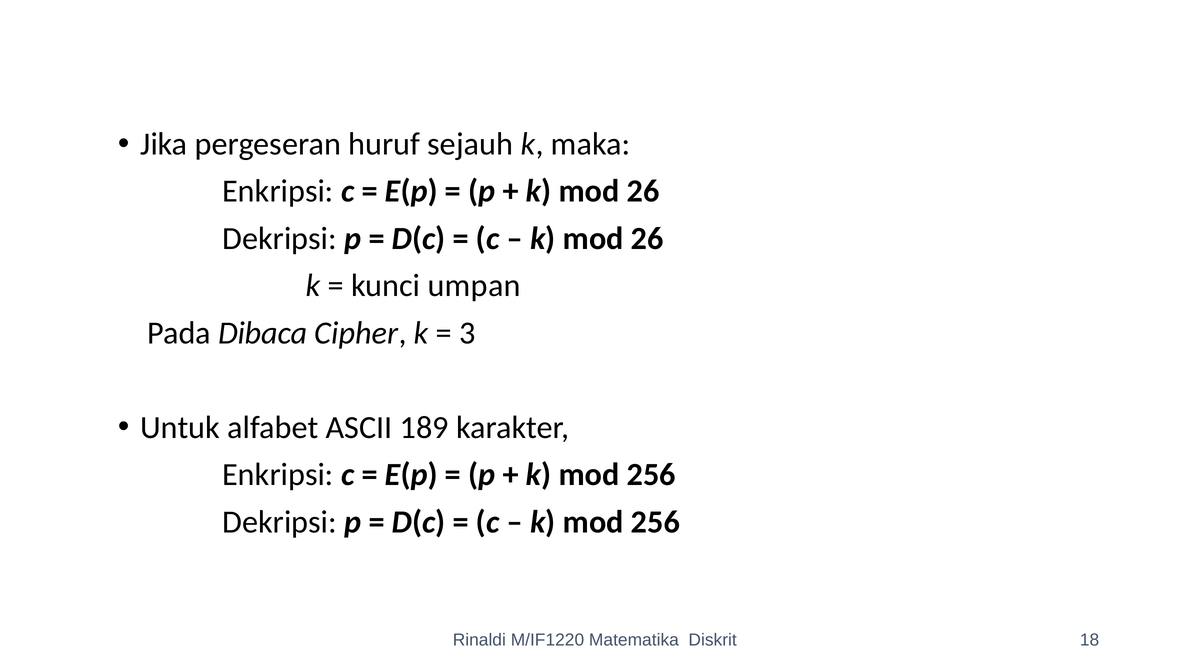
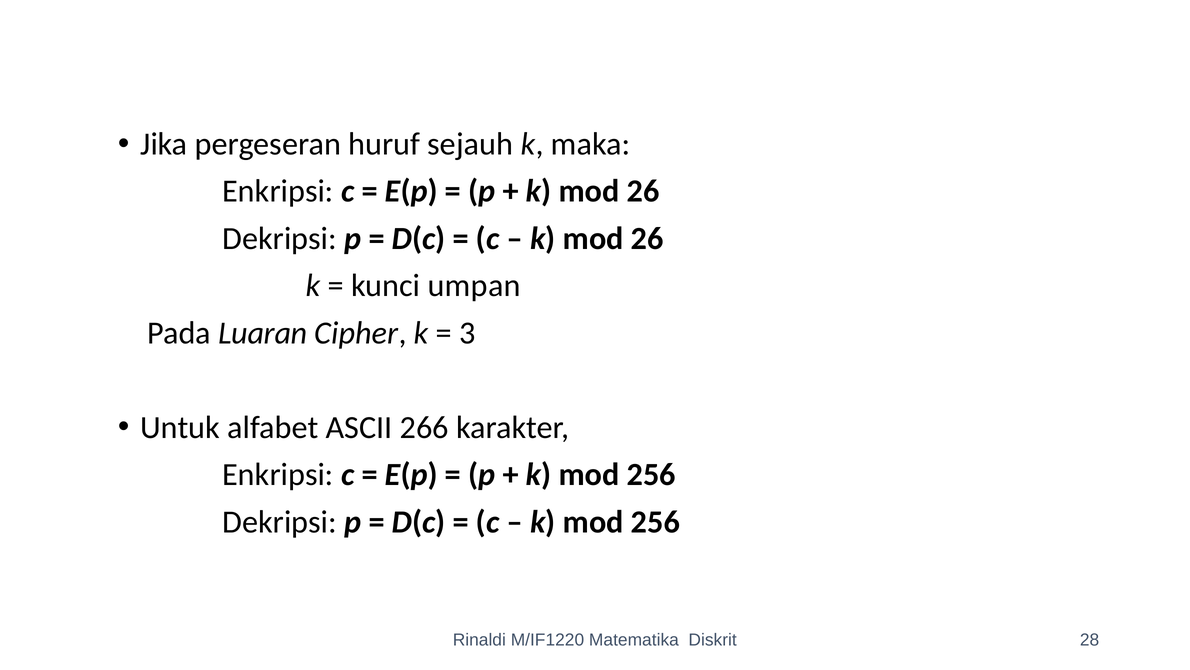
Dibaca: Dibaca -> Luaran (263, 333)
189: 189 -> 266 (424, 427)
18: 18 -> 28 (1090, 639)
